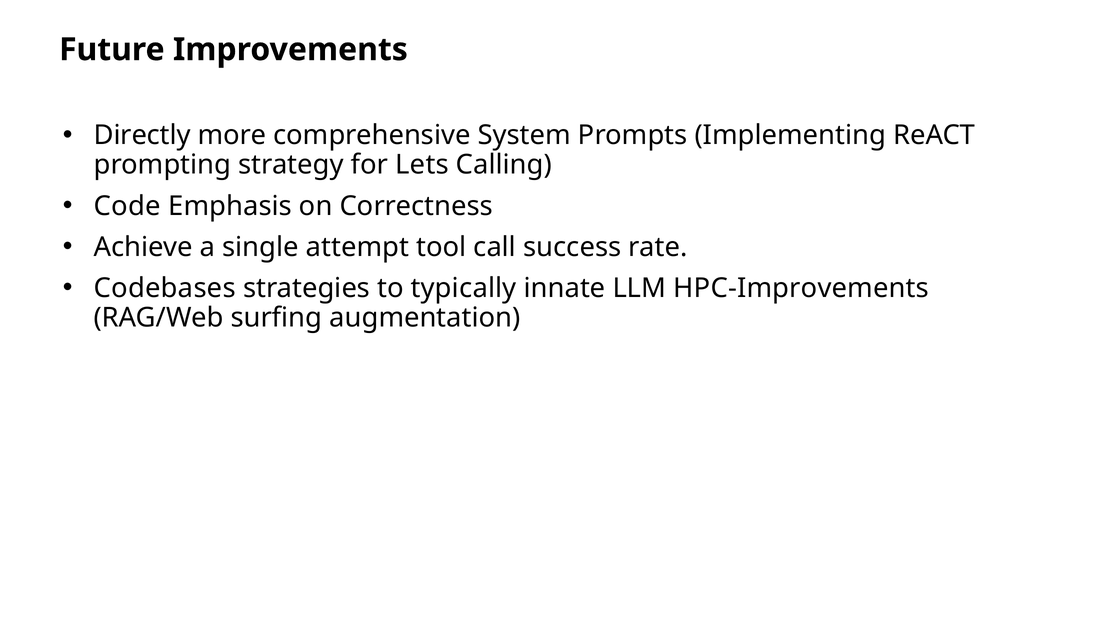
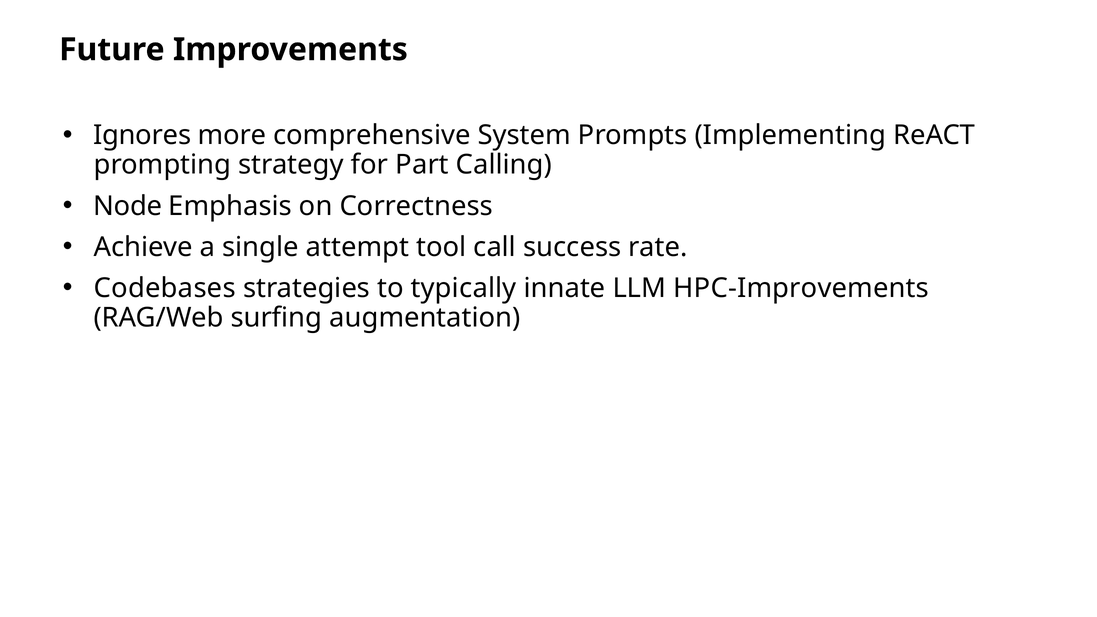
Directly: Directly -> Ignores (142, 135)
Lets: Lets -> Part (422, 165)
Code: Code -> Node (128, 206)
